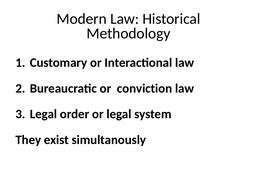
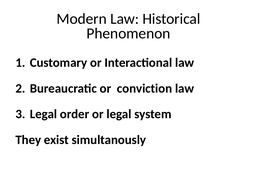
Methodology: Methodology -> Phenomenon (128, 33)
